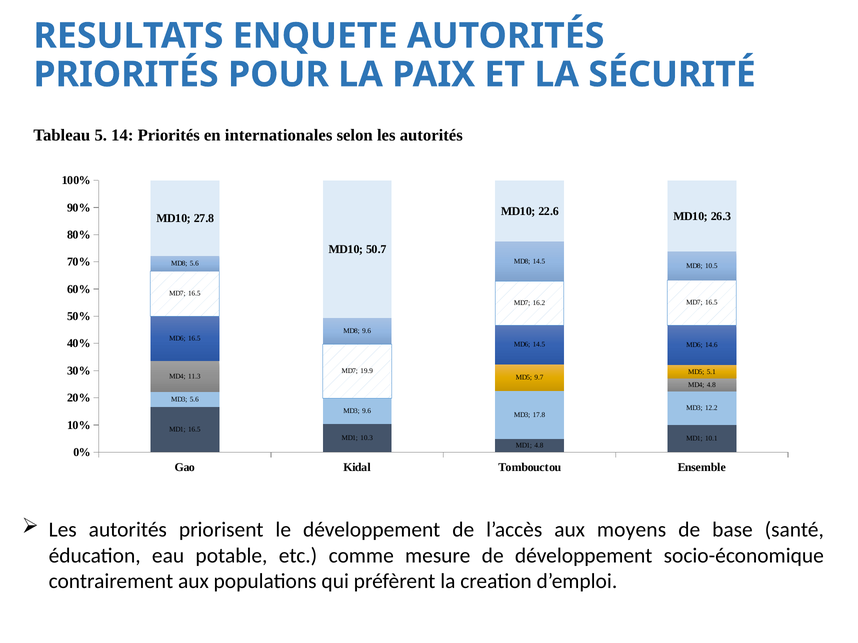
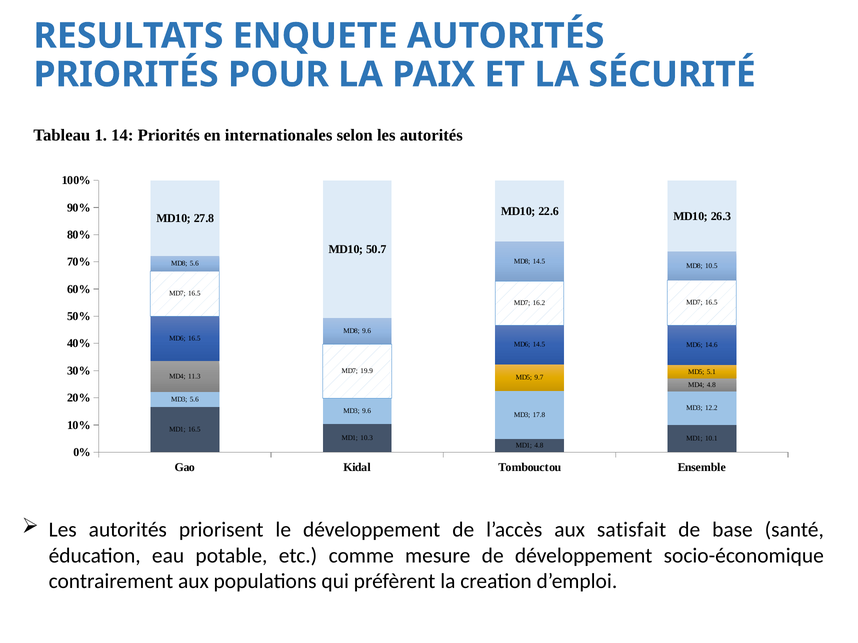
5: 5 -> 1 (101, 135)
moyens: moyens -> satisfait (632, 530)
